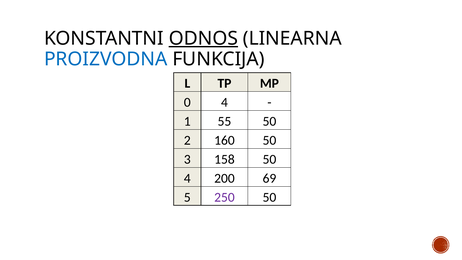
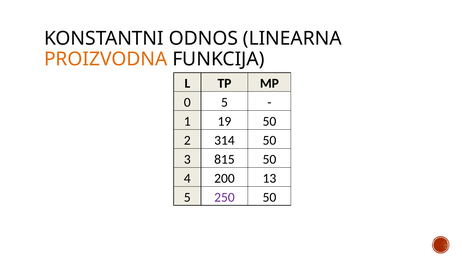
ODNOS underline: present -> none (203, 38)
PROIZVODNA colour: blue -> orange (106, 59)
0 4: 4 -> 5 (224, 102)
55: 55 -> 19 (224, 121)
160: 160 -> 314 (224, 140)
158: 158 -> 815 (224, 159)
69: 69 -> 13 (269, 178)
